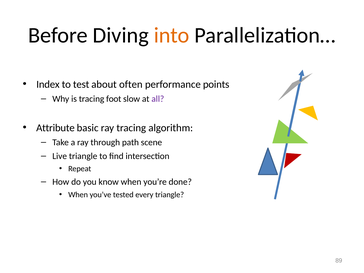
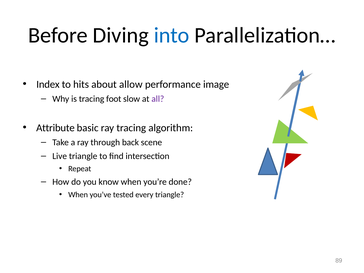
into colour: orange -> blue (172, 35)
test: test -> hits (81, 84)
often: often -> allow (131, 84)
points: points -> image (216, 84)
path: path -> back (130, 142)
